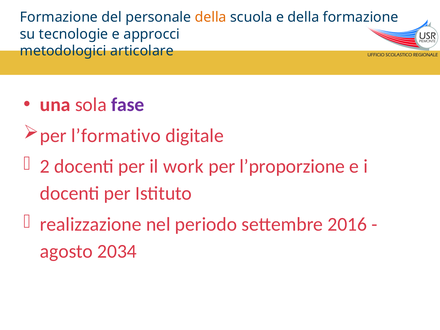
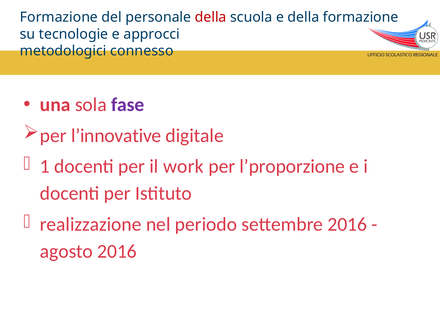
della colour: orange -> red (211, 17)
articolare: articolare -> connesso (142, 51)
l’formativo: l’formativo -> l’innovative (116, 136)
2: 2 -> 1 (45, 167)
agosto 2034: 2034 -> 2016 (117, 251)
